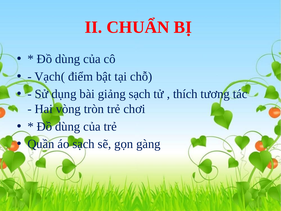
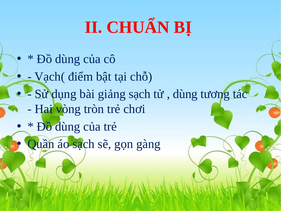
thích: thích -> dùng (185, 94)
